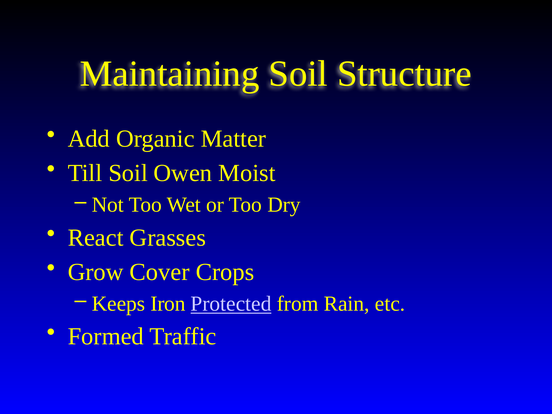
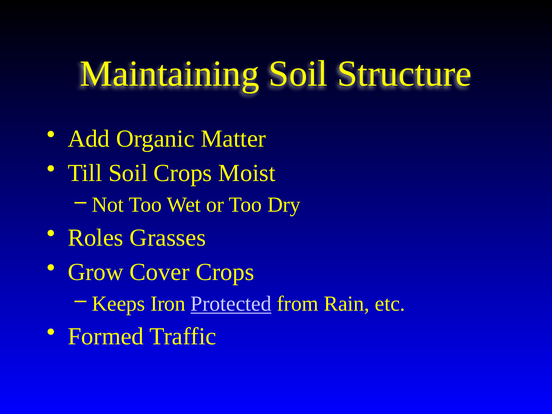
Soil Owen: Owen -> Crops (183, 173)
React: React -> Roles (96, 238)
